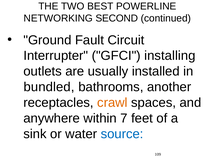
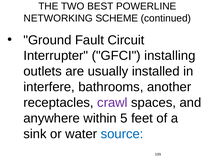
SECOND: SECOND -> SCHEME (117, 18)
bundled: bundled -> interfere (49, 87)
crawl colour: orange -> purple (112, 102)
7: 7 -> 5 (124, 118)
